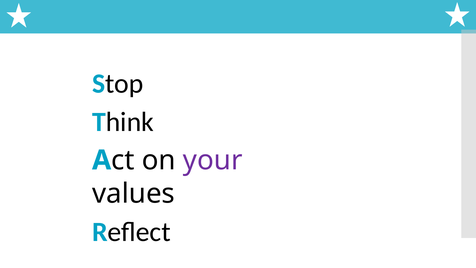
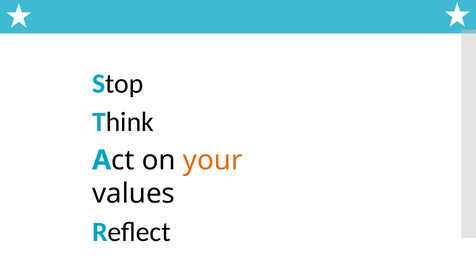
your colour: purple -> orange (213, 160)
